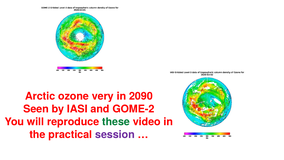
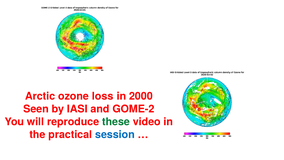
very: very -> loss (103, 96)
2090: 2090 -> 2000 (141, 96)
session colour: purple -> blue (115, 134)
